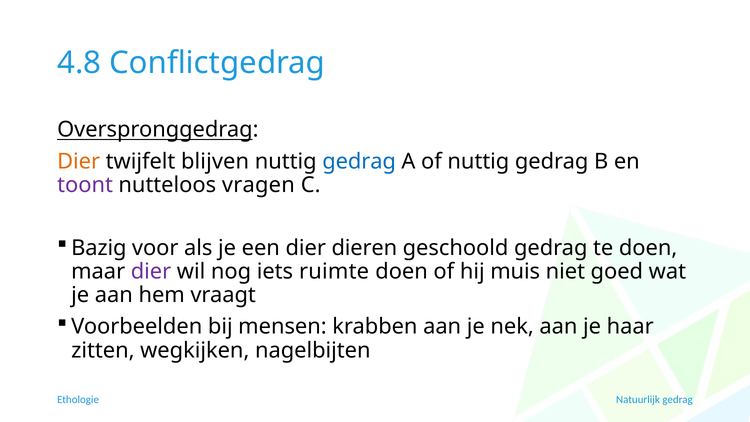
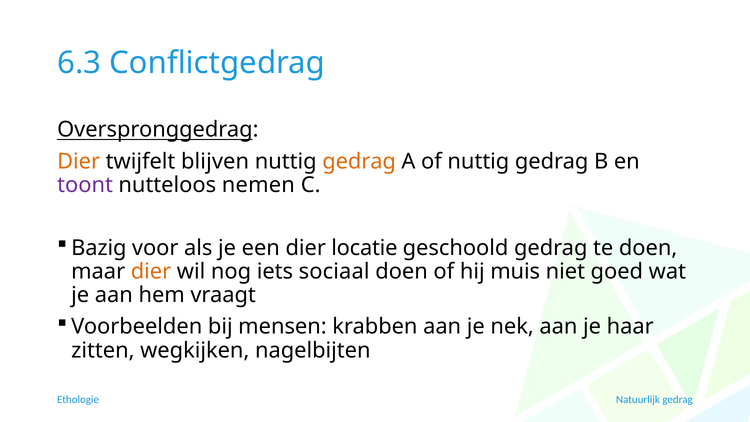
4.8: 4.8 -> 6.3 (79, 63)
gedrag colour: blue -> orange (359, 161)
vragen: vragen -> nemen (258, 185)
dieren: dieren -> locatie (364, 248)
dier colour: purple -> orange (151, 272)
ruimte: ruimte -> sociaal (334, 272)
